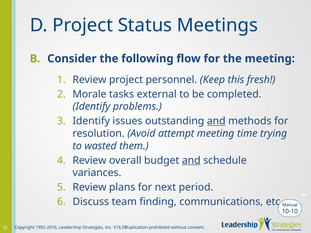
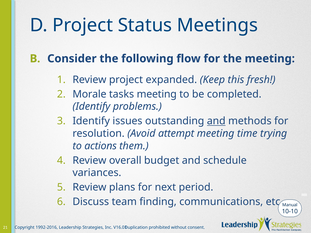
personnel: personnel -> expanded (171, 80)
tasks external: external -> meeting (157, 94)
wasted: wasted -> actions (101, 146)
and underline: present -> none (191, 161)
